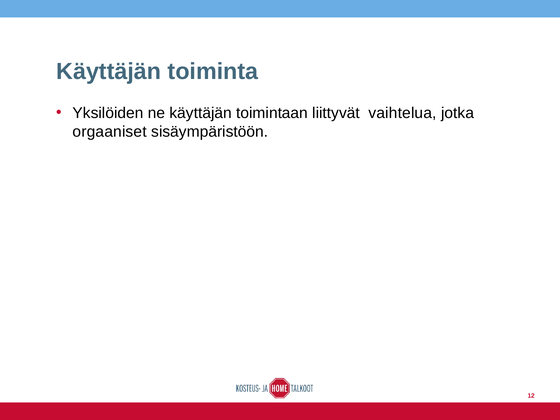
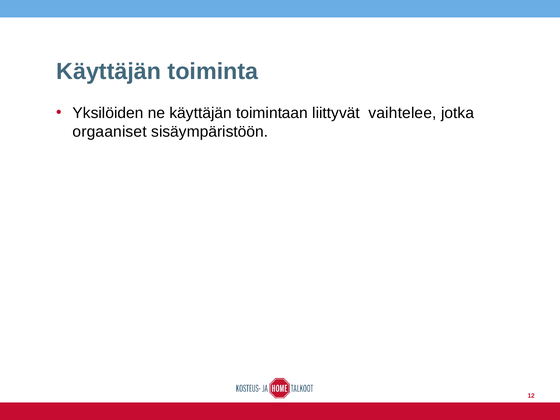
vaihtelua: vaihtelua -> vaihtelee (403, 113)
